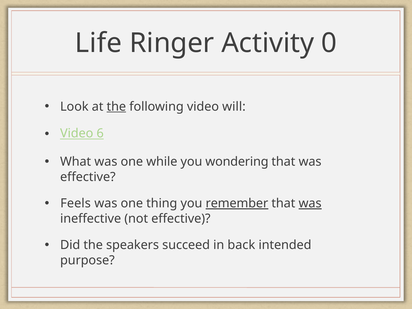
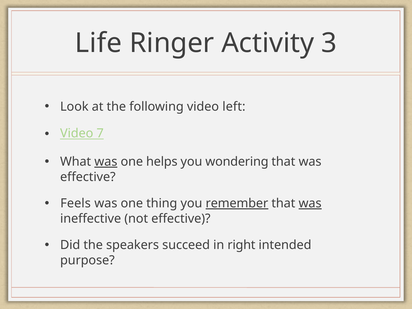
0: 0 -> 3 (329, 43)
the underline: present -> none (116, 107)
will: will -> left (234, 107)
6: 6 -> 7 (100, 133)
was underline: none -> present (106, 162)
while: while -> helps (162, 162)
back: back -> right (241, 245)
